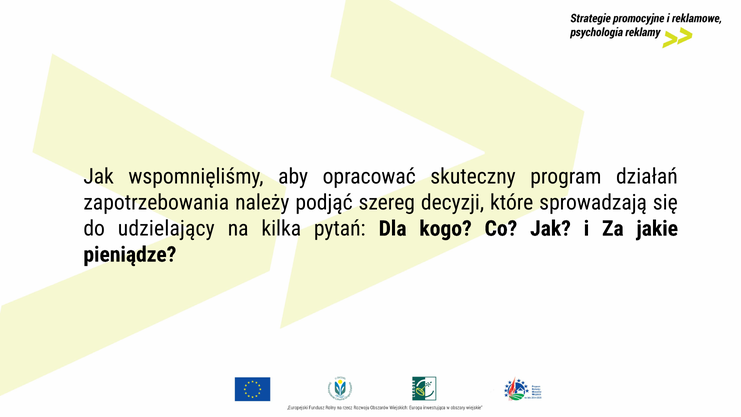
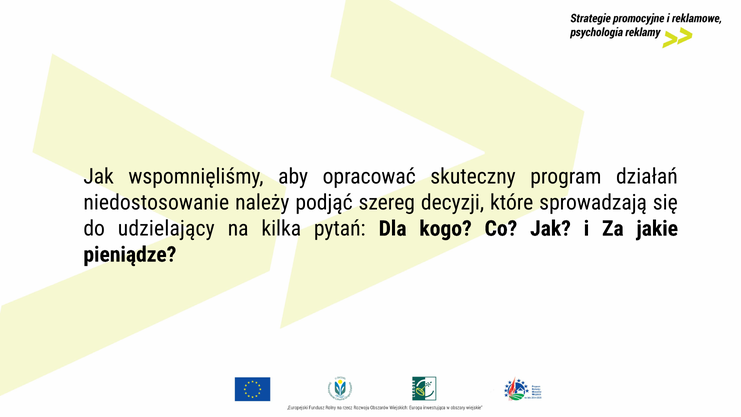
zapotrzebowania: zapotrzebowania -> niedostosowanie (156, 203)
